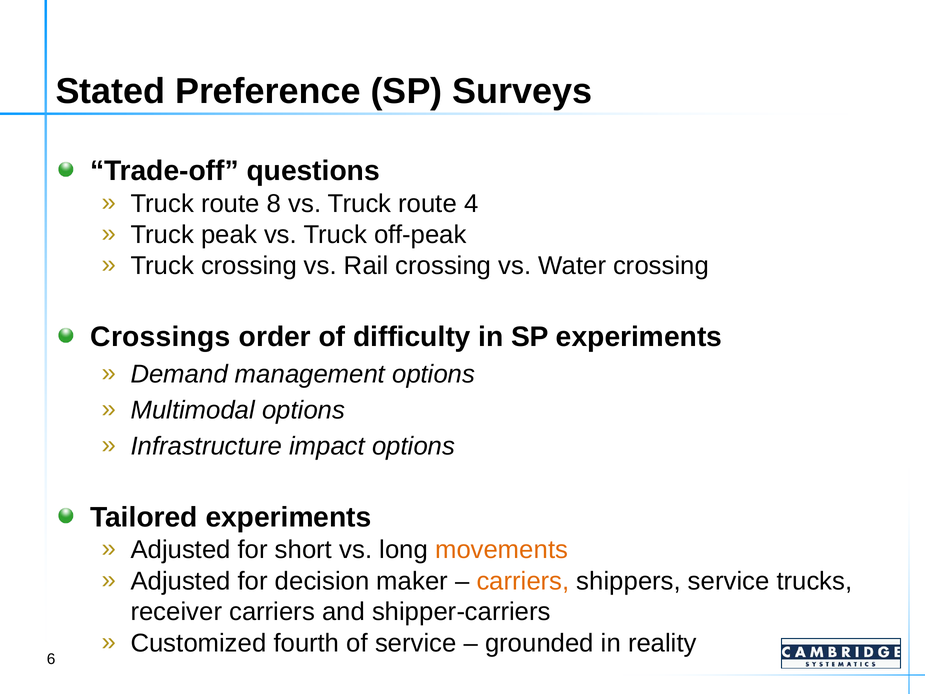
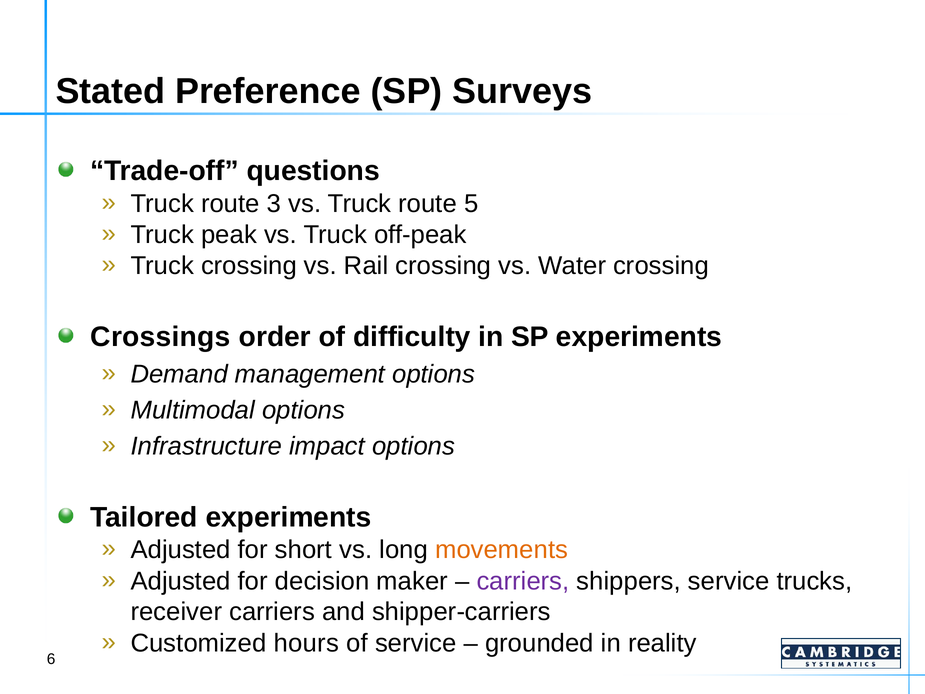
8: 8 -> 3 (274, 203)
4: 4 -> 5 (471, 203)
carriers colour: orange -> purple (523, 581)
fourth: fourth -> hours (306, 643)
